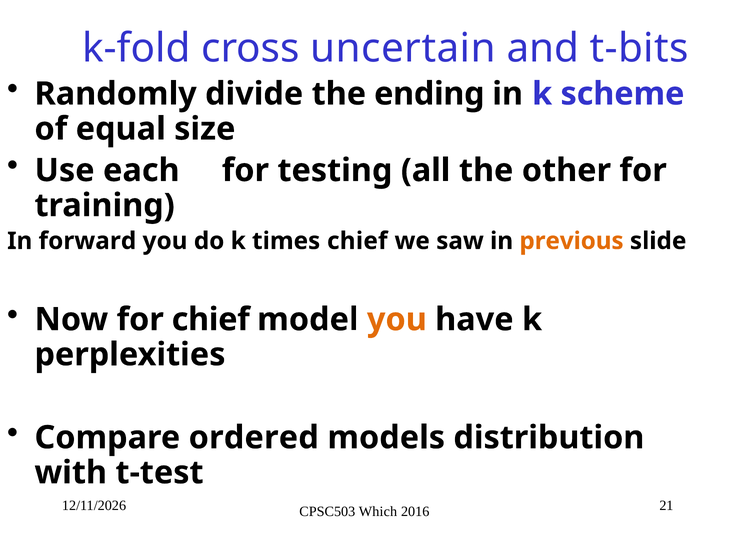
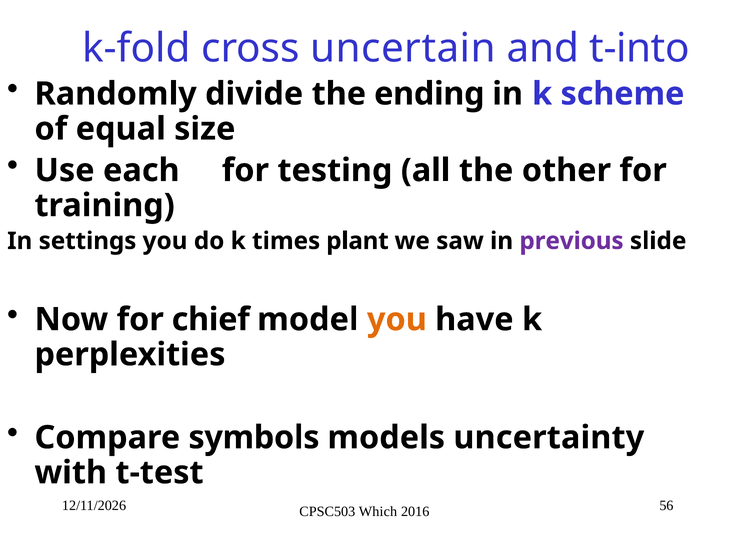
t-bits: t-bits -> t-into (639, 48)
forward: forward -> settings (88, 241)
times chief: chief -> plant (358, 241)
previous colour: orange -> purple (572, 241)
ordered: ordered -> symbols (254, 437)
distribution: distribution -> uncertainty (549, 437)
21: 21 -> 56 (666, 505)
